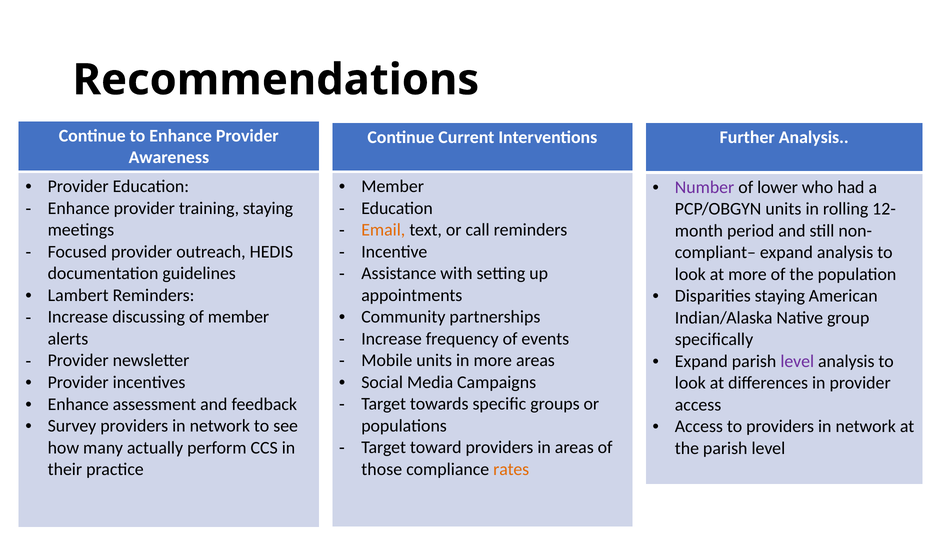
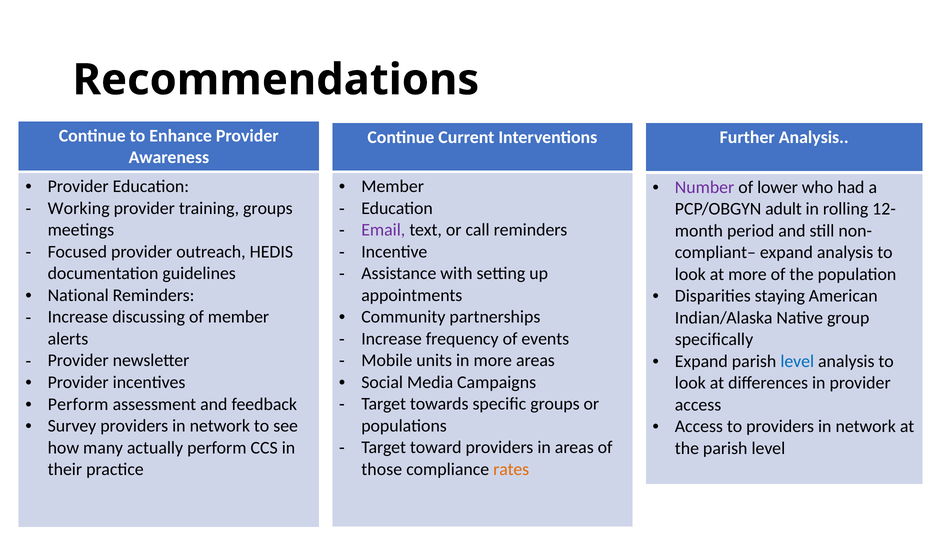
Enhance: Enhance -> Working (79, 208)
training staying: staying -> groups (268, 208)
PCP/OBGYN units: units -> adult (784, 209)
Email colour: orange -> purple (383, 230)
Lambert: Lambert -> National (78, 295)
level colour: purple -> blue (797, 361)
Enhance: Enhance -> Perform (78, 404)
